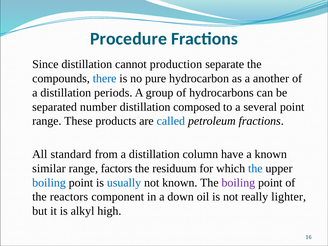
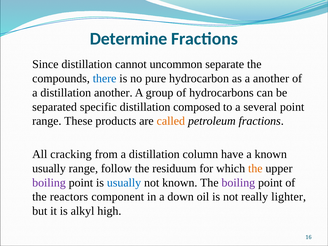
Procedure: Procedure -> Determine (129, 39)
production: production -> uncommon (176, 64)
distillation periods: periods -> another (113, 93)
number: number -> specific (98, 107)
called colour: blue -> orange (171, 121)
standard: standard -> cracking (71, 154)
similar: similar -> usually (49, 168)
factors: factors -> follow (116, 168)
the colour: blue -> orange (255, 168)
boiling colour: blue -> purple (49, 183)
